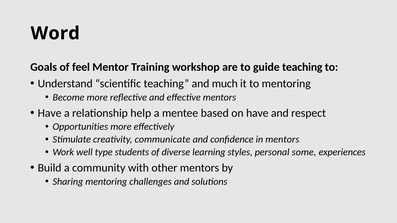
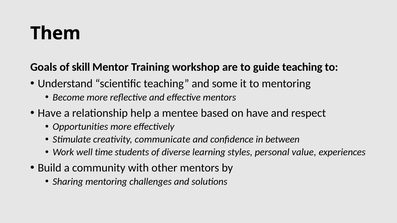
Word: Word -> Them (55, 33)
feel: feel -> skill (81, 67)
much: much -> some (225, 84)
in mentors: mentors -> between (282, 140)
type: type -> time (104, 152)
some: some -> value (304, 152)
